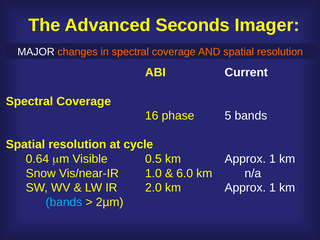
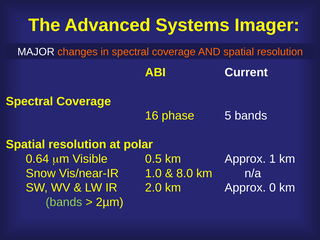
Seconds: Seconds -> Systems (193, 25)
cycle: cycle -> polar (138, 144)
6.0: 6.0 -> 8.0 (185, 173)
2.0 km Approx 1: 1 -> 0 (273, 188)
bands colour: light blue -> light green (64, 202)
